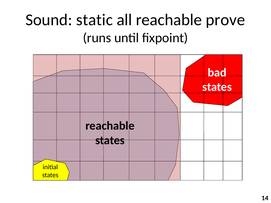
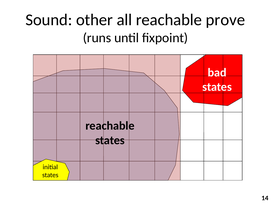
static: static -> other (94, 20)
